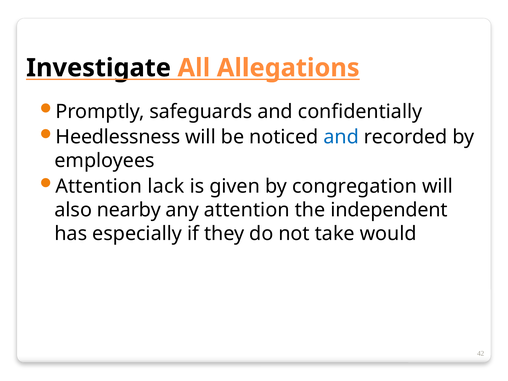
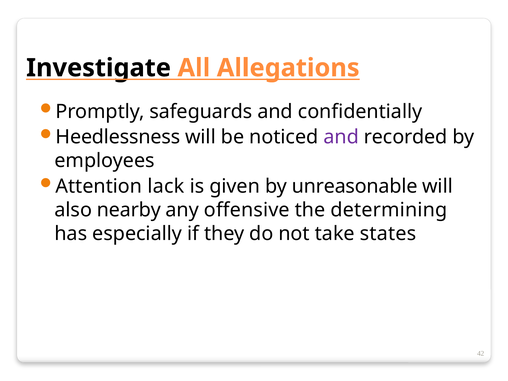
and colour: blue -> purple (341, 137)
congregation: congregation -> unreasonable (355, 186)
any attention: attention -> offensive (247, 210)
independent: independent -> determining (389, 210)
would: would -> states (388, 234)
